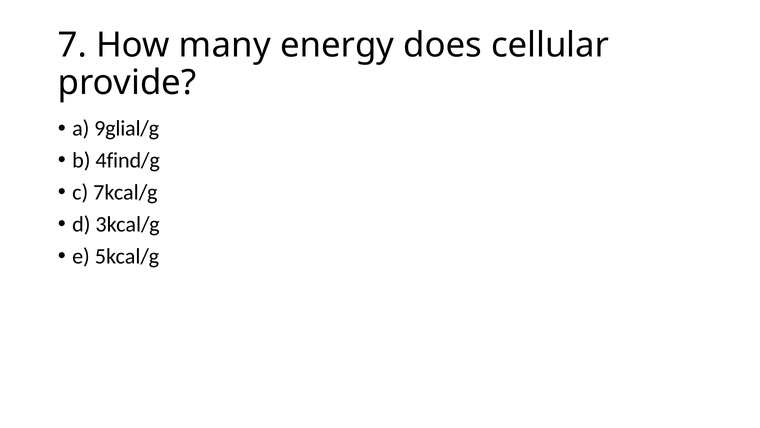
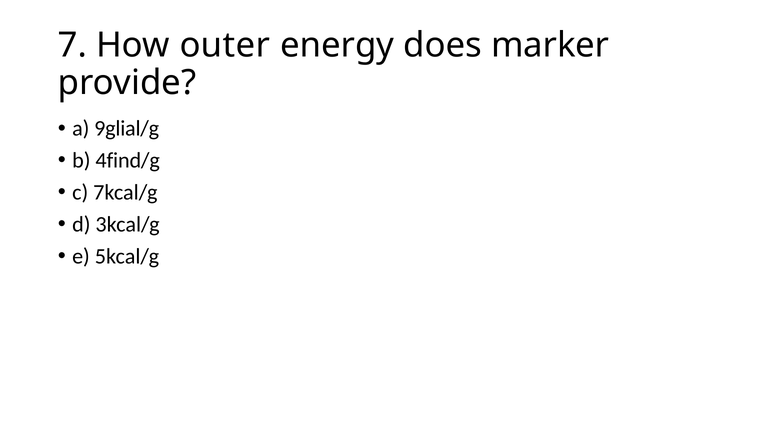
many: many -> outer (225, 45)
cellular: cellular -> marker (550, 45)
